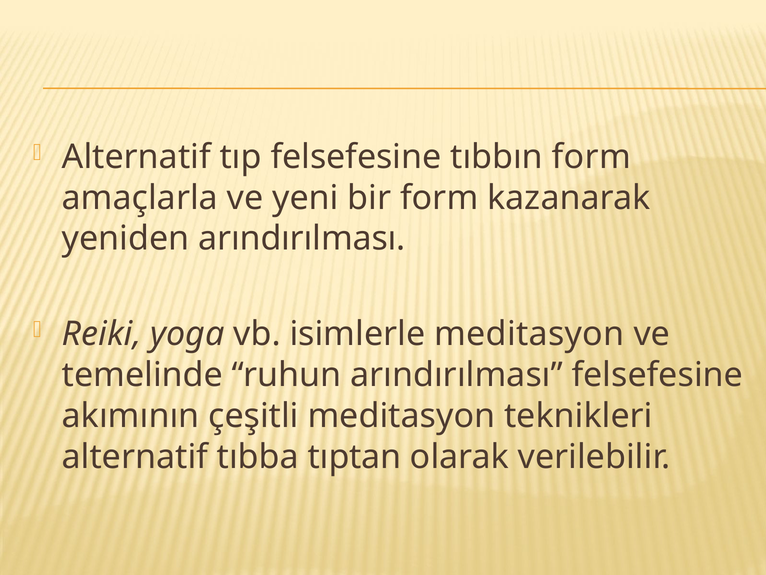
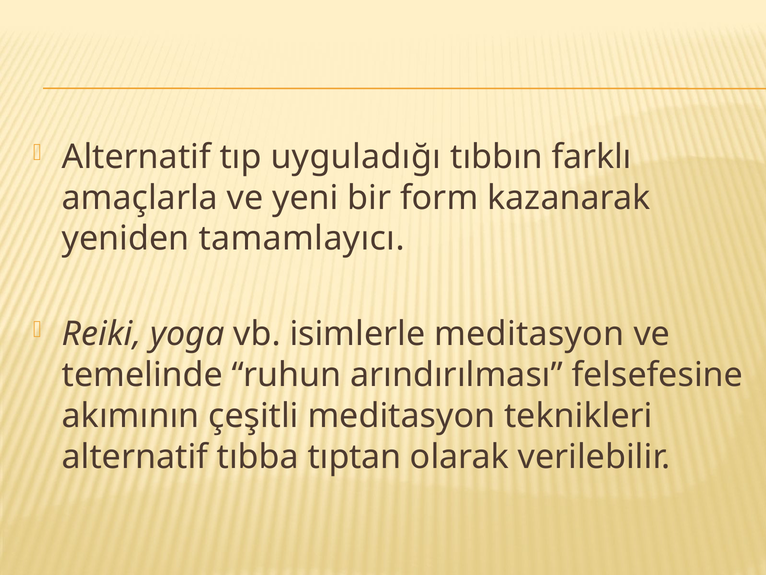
tıp felsefesine: felsefesine -> uyguladığı (356, 157)
tıbbın form: form -> farklı (592, 157)
yeniden arındırılması: arındırılması -> tamamlayıcı (302, 238)
